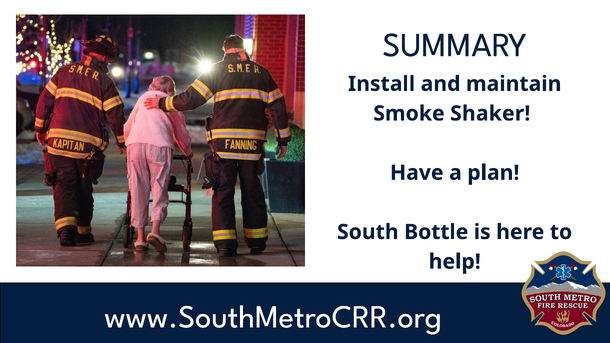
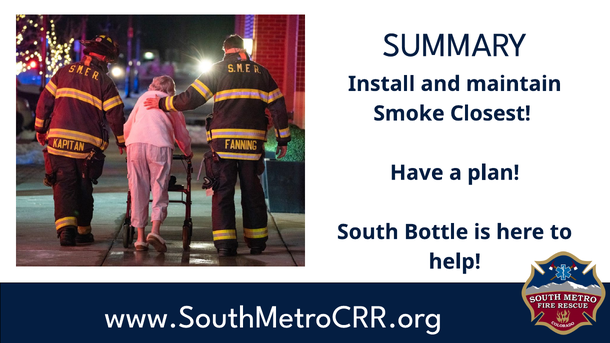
Shaker: Shaker -> Closest (490, 114)
